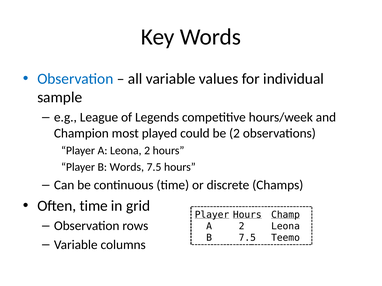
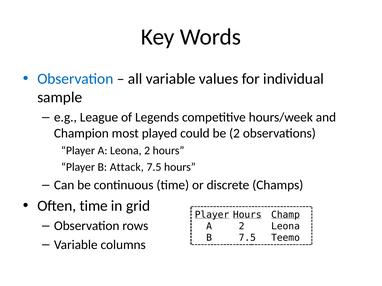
B Words: Words -> Attack (127, 167)
